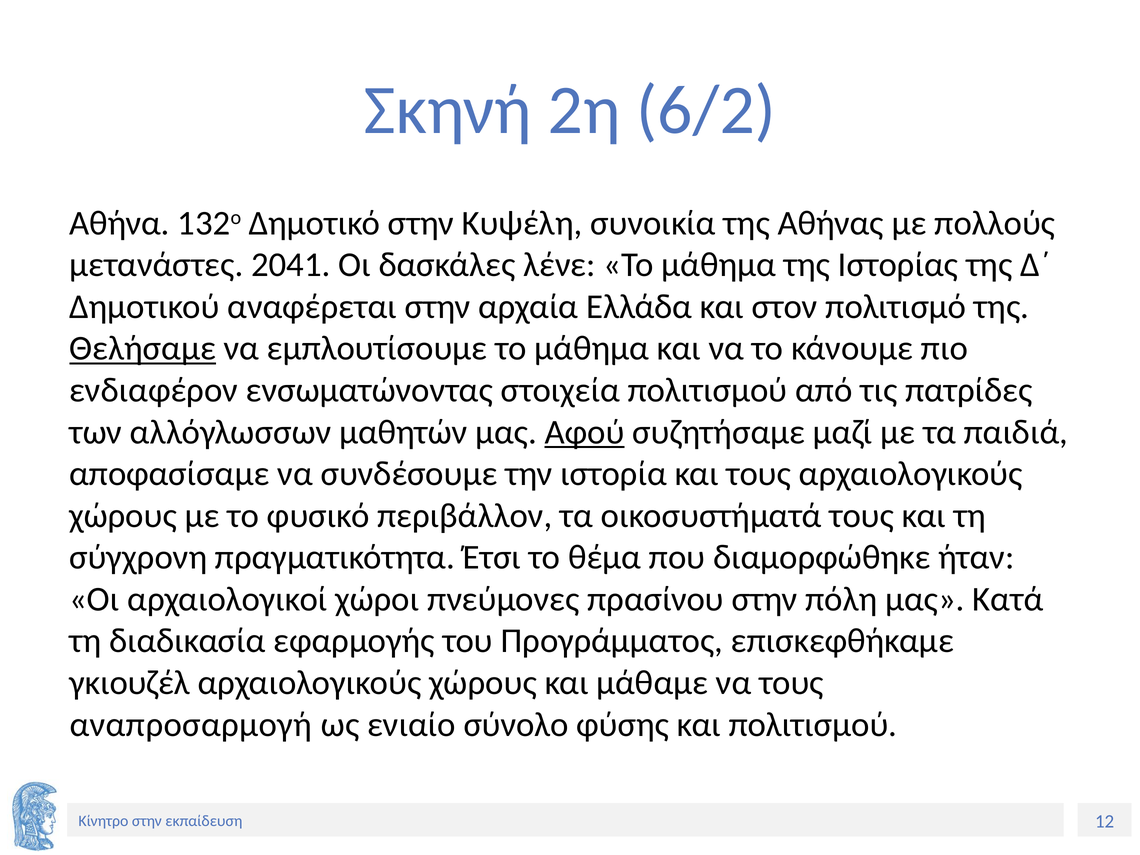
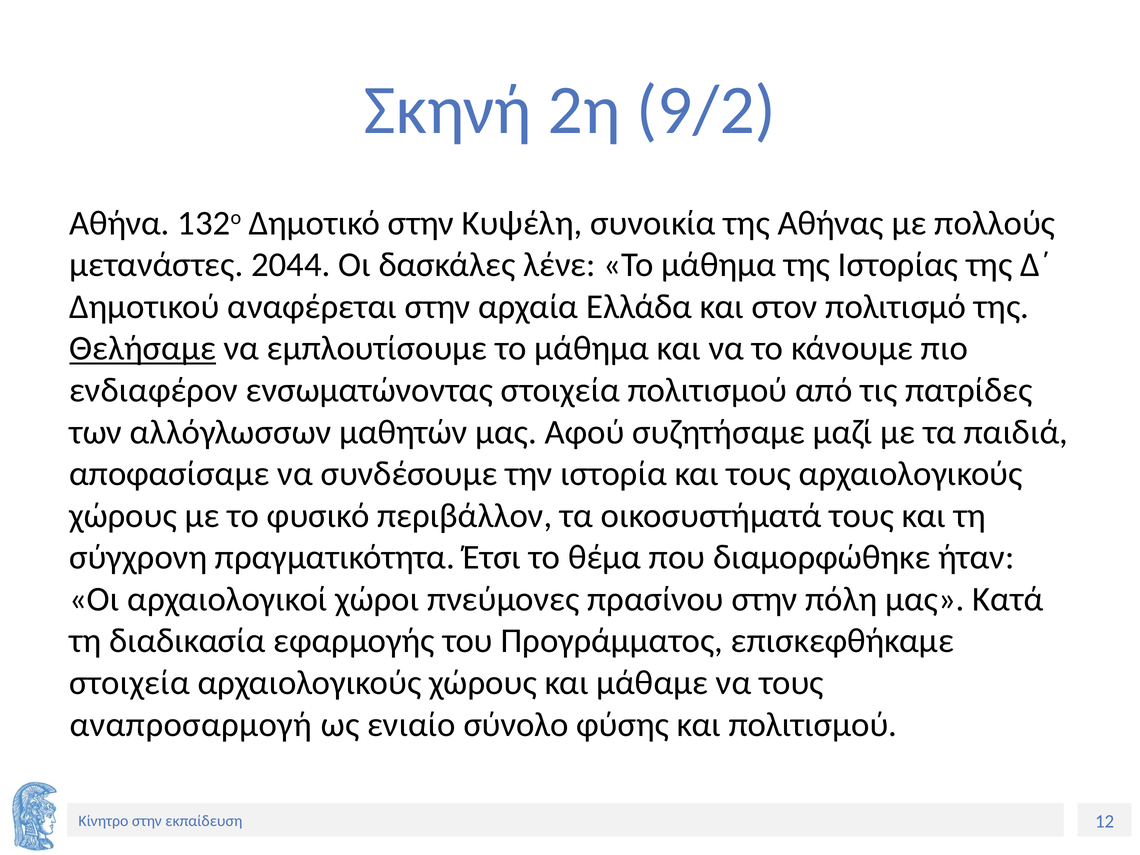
6/2: 6/2 -> 9/2 (706, 110)
2041: 2041 -> 2044 (291, 265)
Αφού underline: present -> none (585, 432)
γκιουζέλ: γκιουζέλ -> στοιχεία (130, 683)
